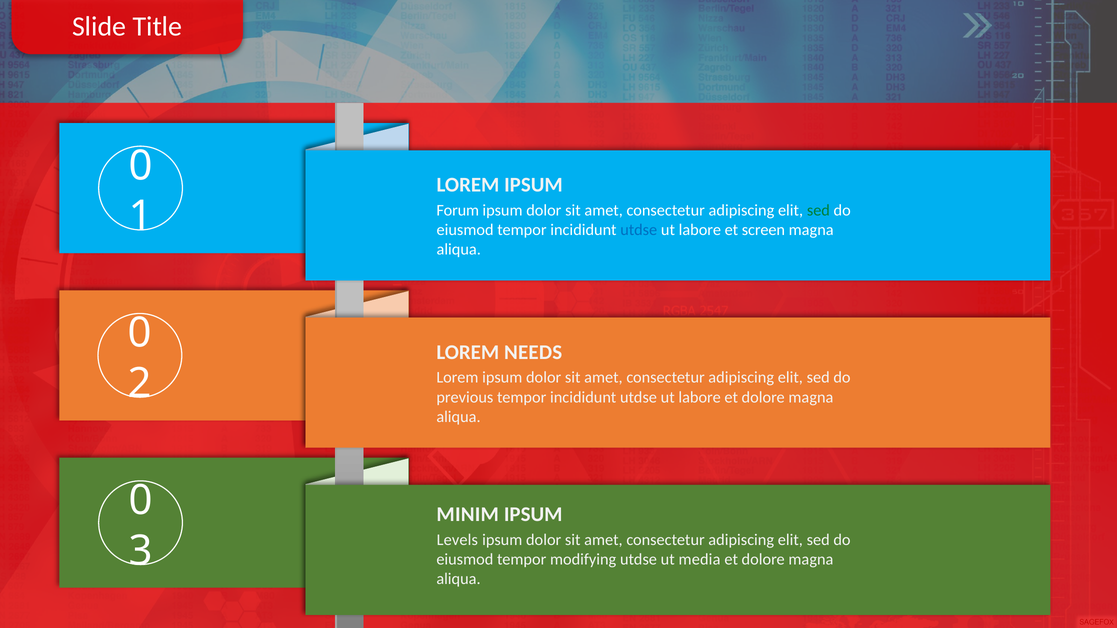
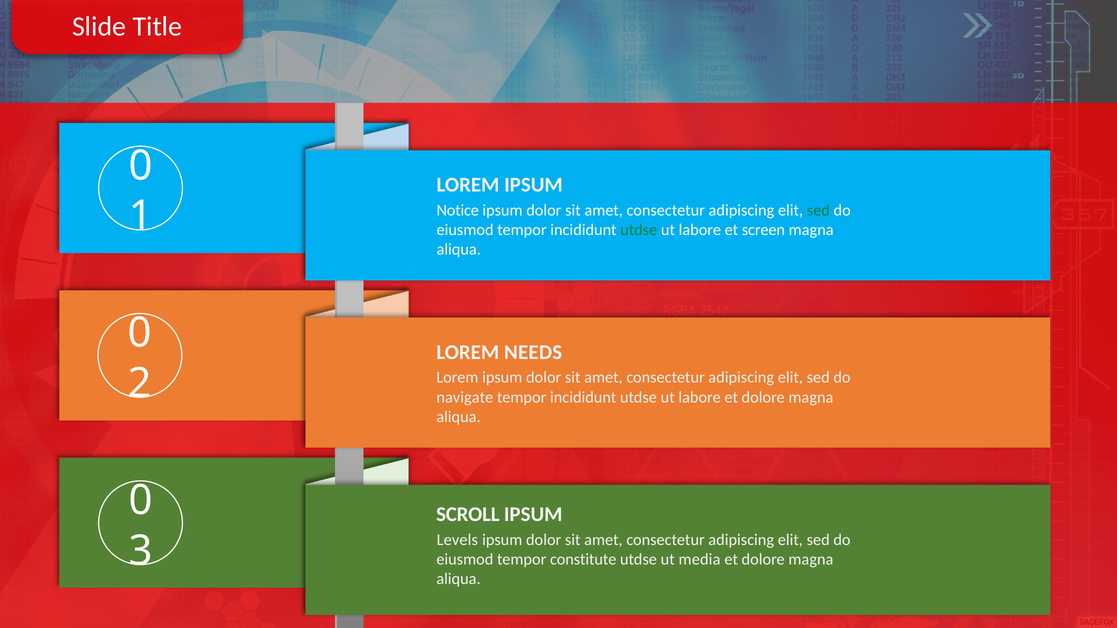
Forum: Forum -> Notice (458, 210)
utdse colour: blue -> green (639, 230)
previous: previous -> navigate (465, 397)
MINIM: MINIM -> SCROLL (468, 515)
modifying: modifying -> constitute (583, 560)
